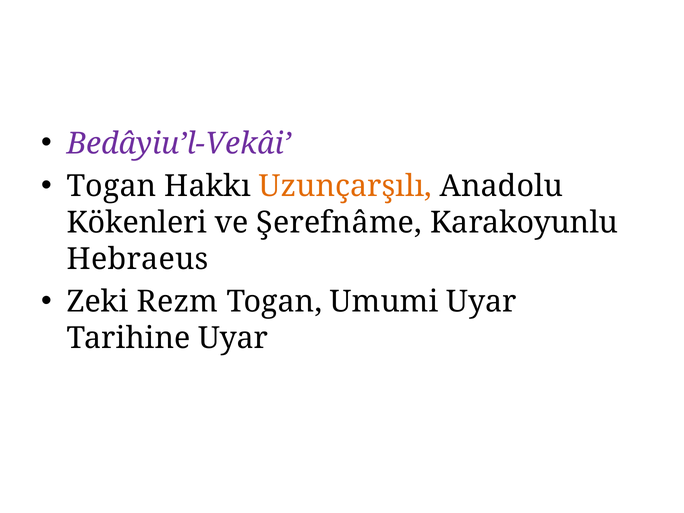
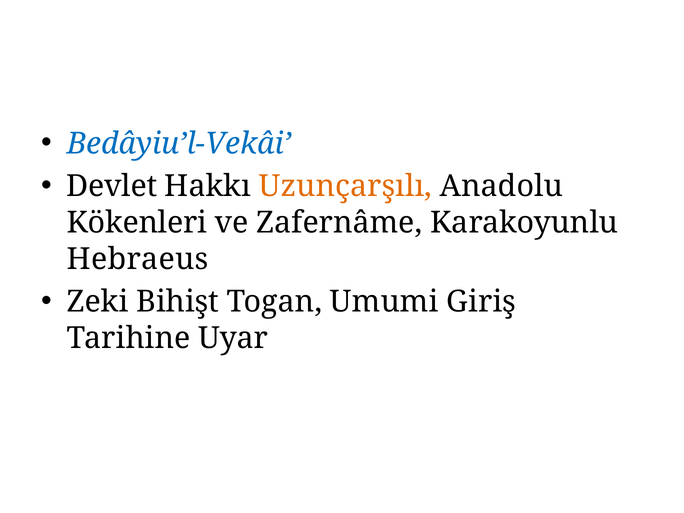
Bedâyiu’l-Vekâi colour: purple -> blue (179, 143)
Togan: Togan -> Devlet (112, 186)
Şerefnâme: Şerefnâme -> Zafernâme (339, 223)
Rezm: Rezm -> Bihişt (178, 302)
Umumi Uyar: Uyar -> Giriş (481, 302)
